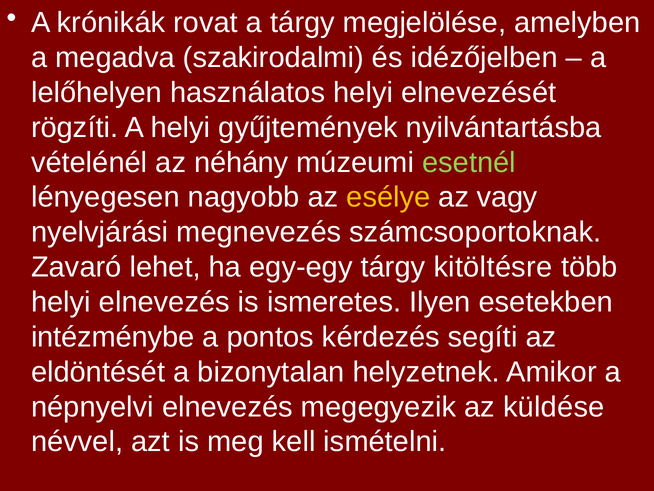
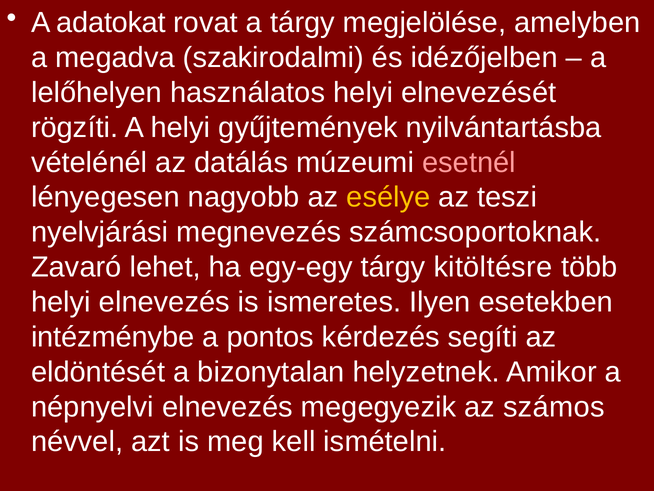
krónikák: krónikák -> adatokat (111, 23)
néhány: néhány -> datálás (241, 162)
esetnél colour: light green -> pink (469, 162)
vagy: vagy -> teszi (507, 197)
küldése: küldése -> számos (554, 407)
